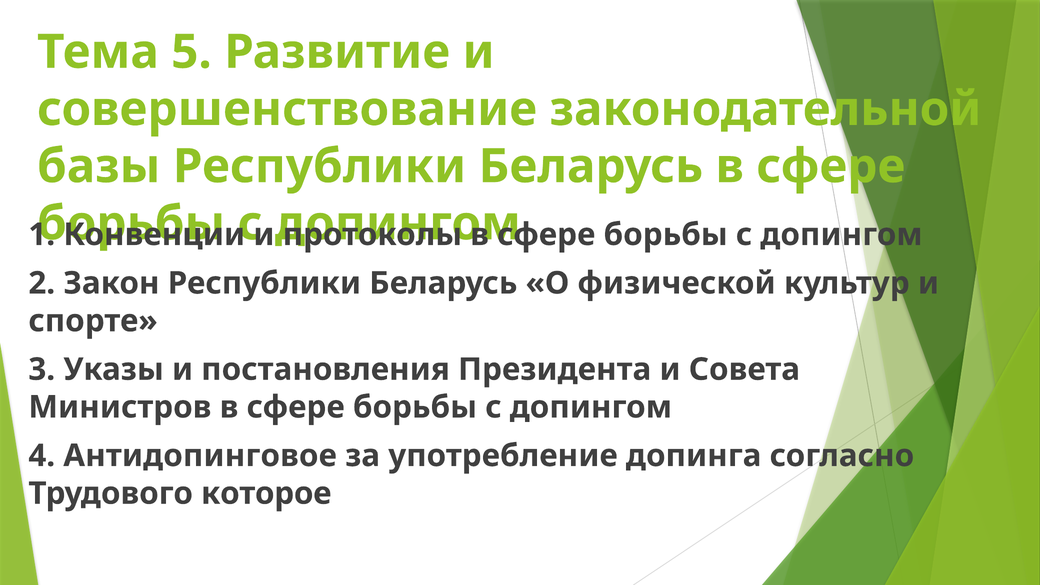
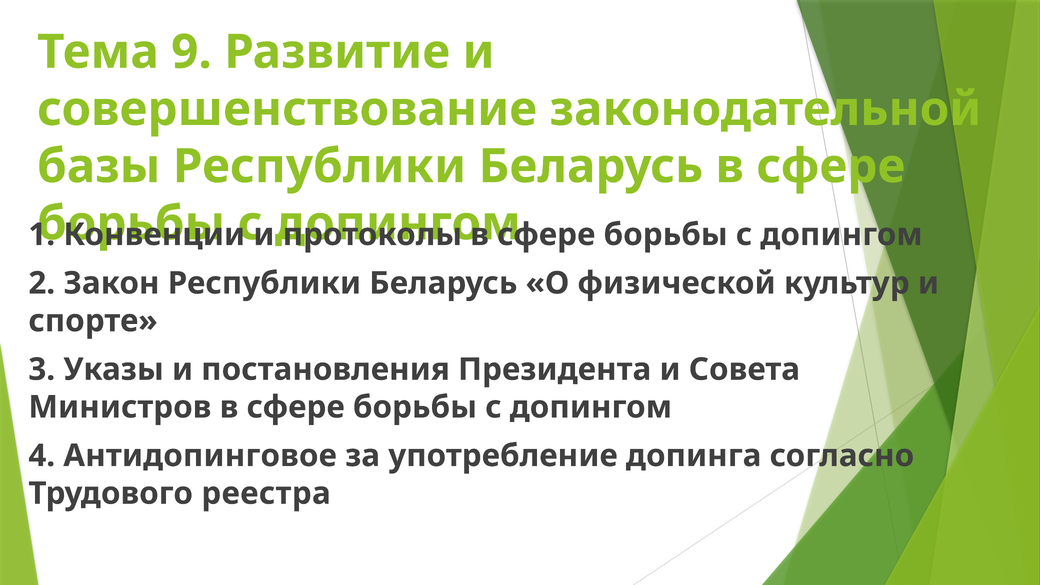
5: 5 -> 9 (191, 52)
которое: которое -> реестра (266, 493)
